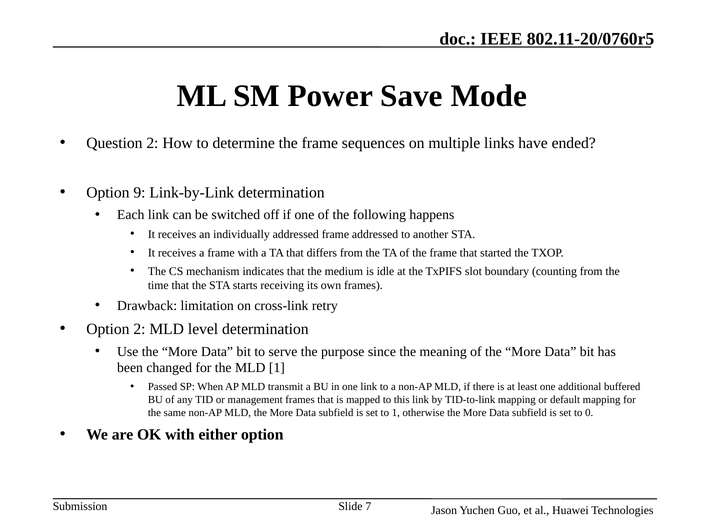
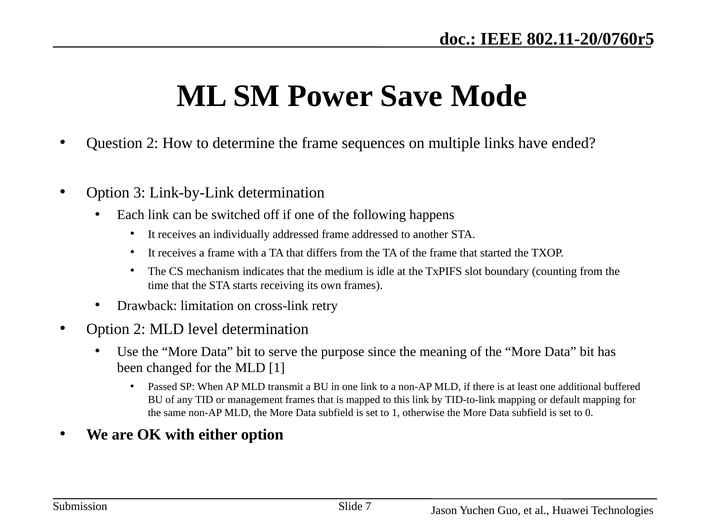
9: 9 -> 3 (139, 192)
